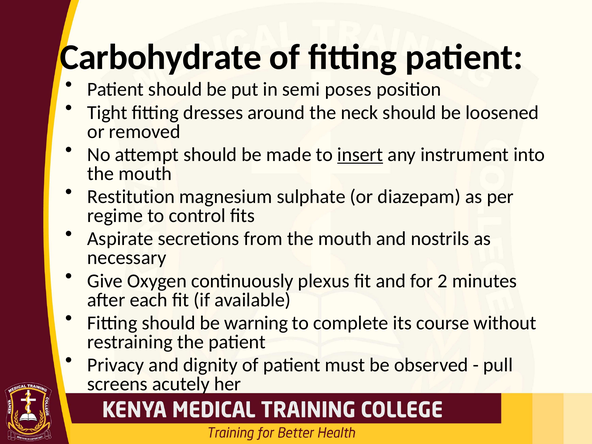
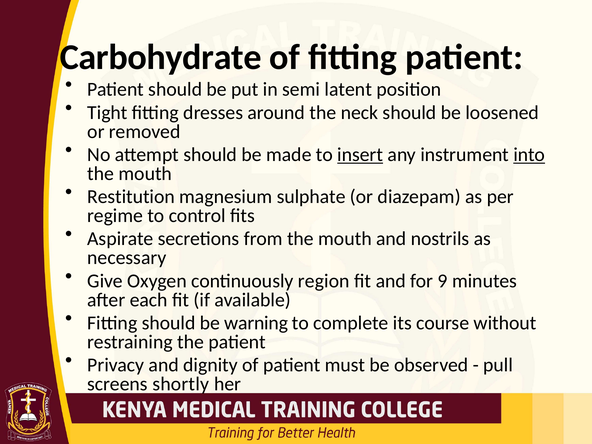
poses: poses -> latent (348, 89)
into underline: none -> present (529, 155)
plexus: plexus -> region (324, 281)
2: 2 -> 9 (443, 281)
acutely: acutely -> shortly (181, 384)
